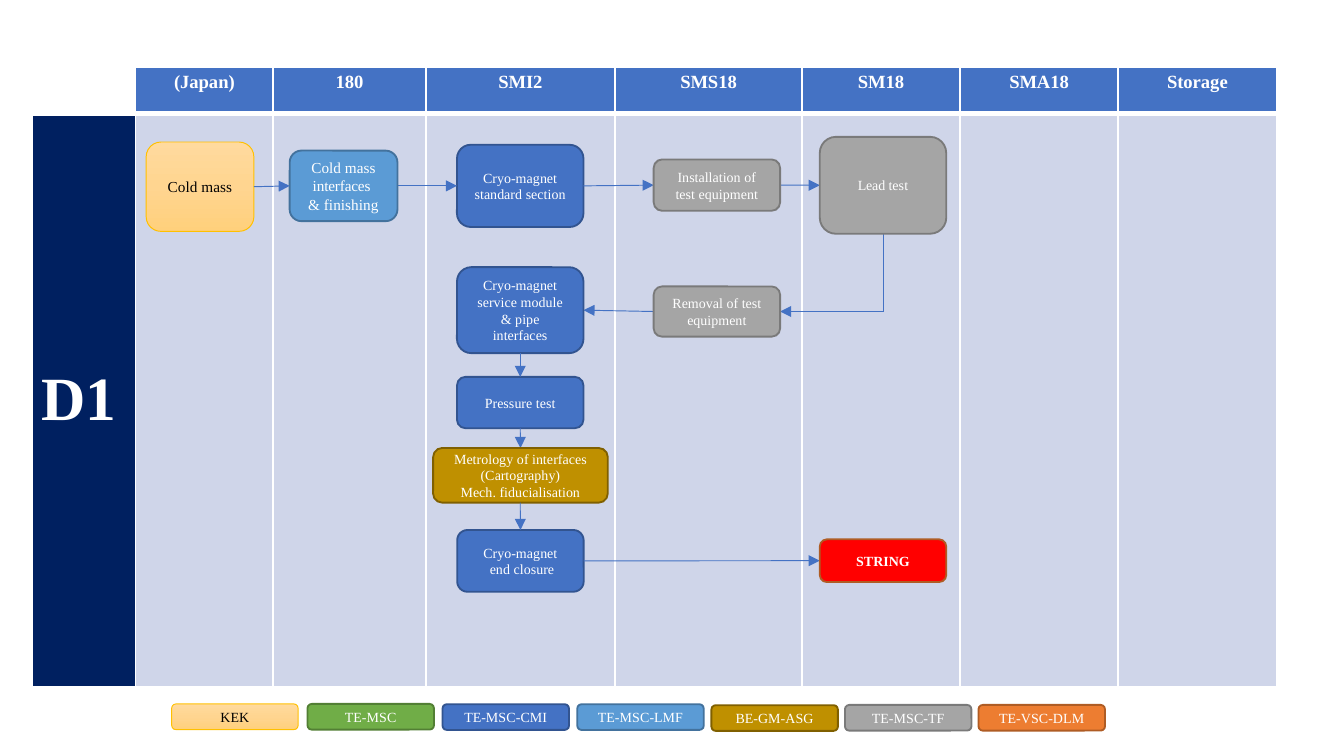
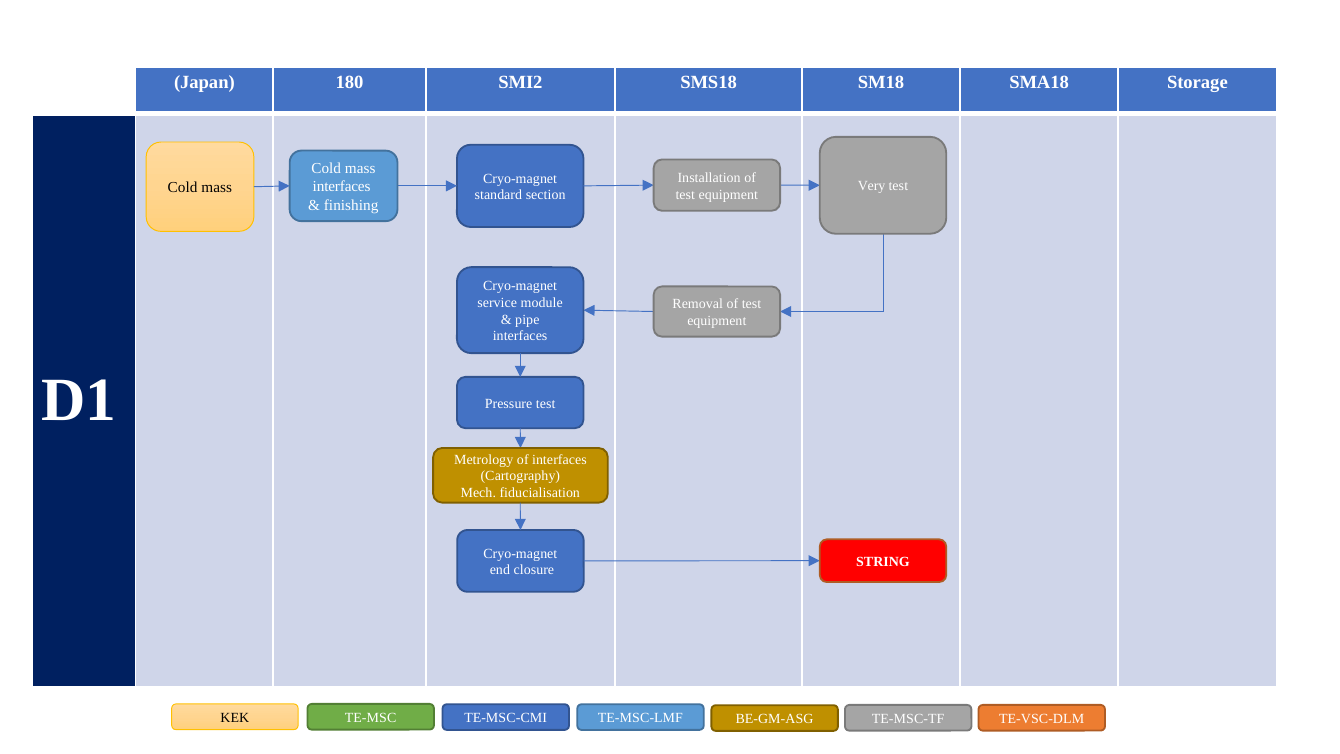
Lead: Lead -> Very (872, 186)
